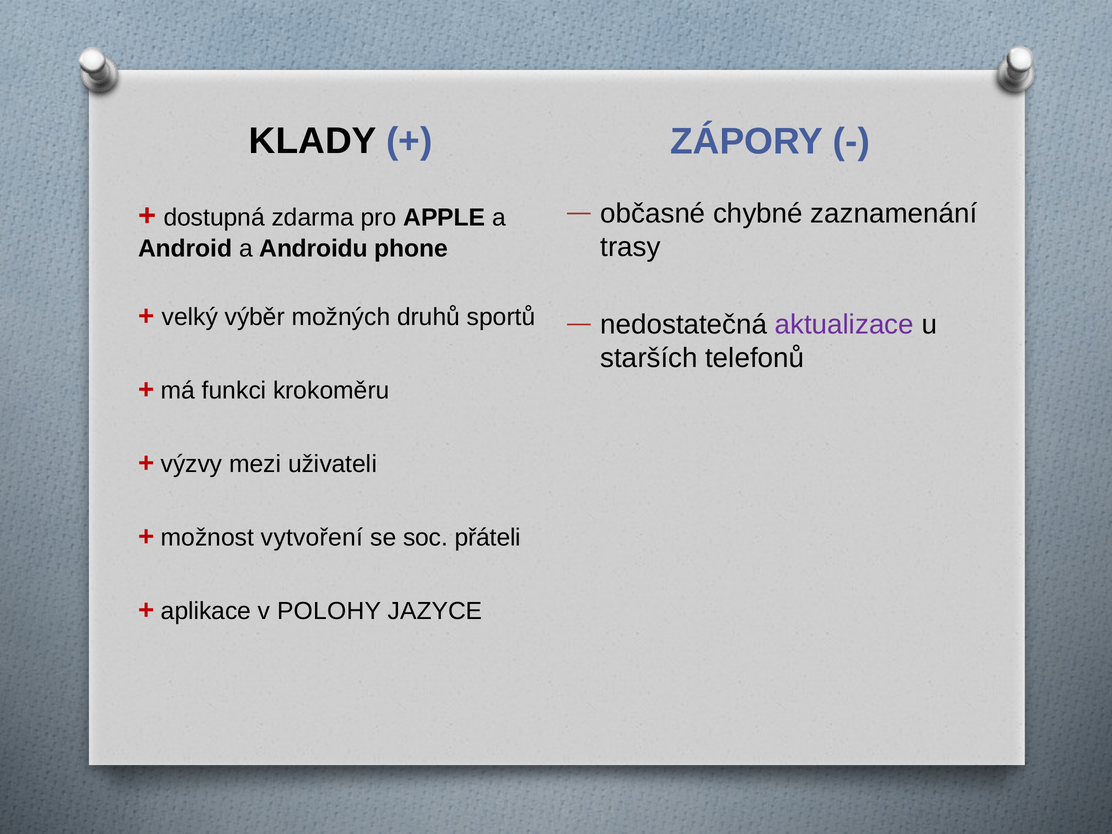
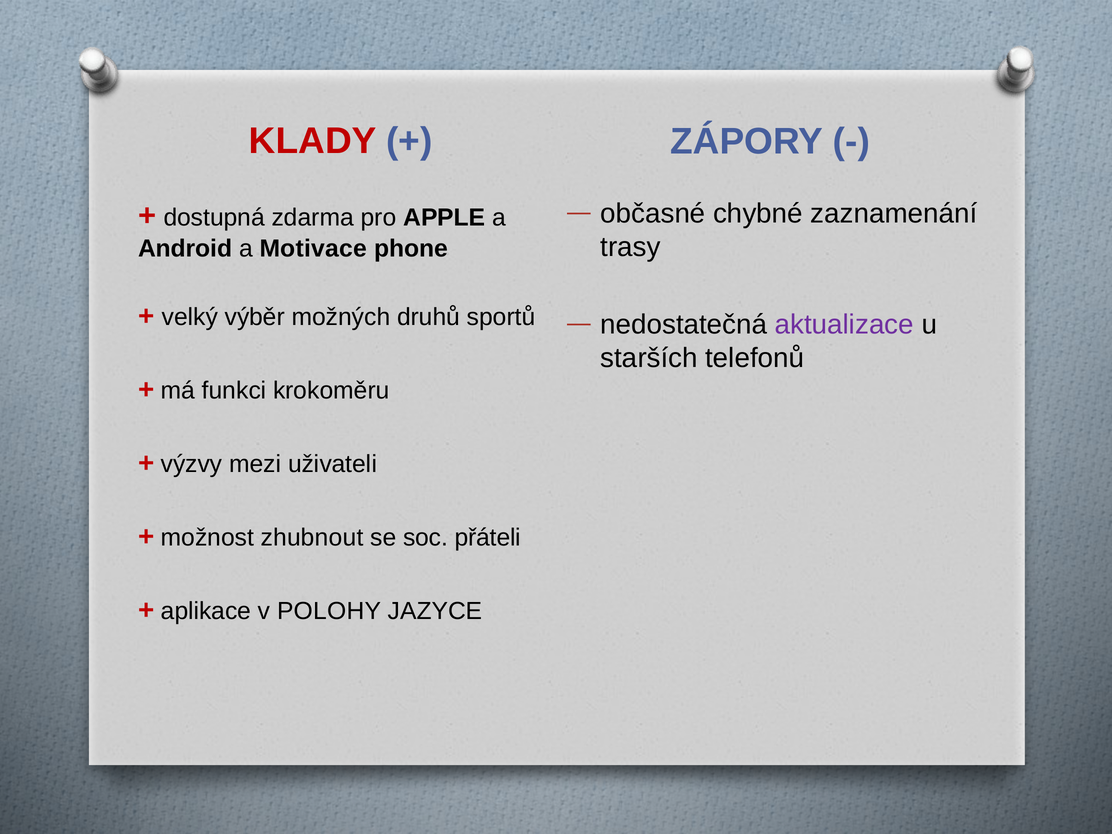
KLADY colour: black -> red (313, 141)
Androidu: Androidu -> Motivace (313, 248)
vytvoření: vytvoření -> zhubnout (312, 538)
